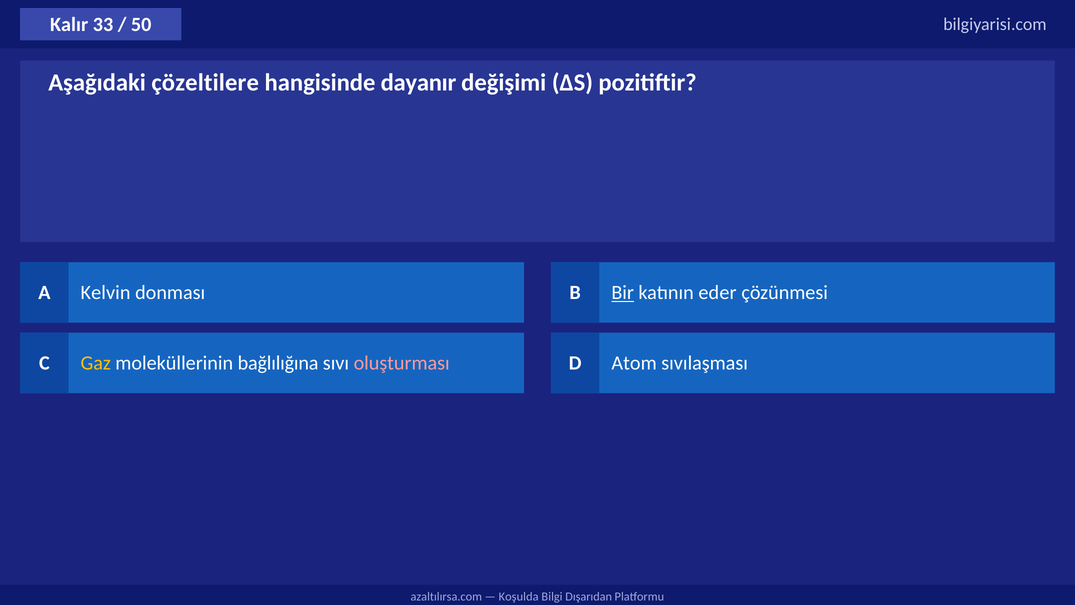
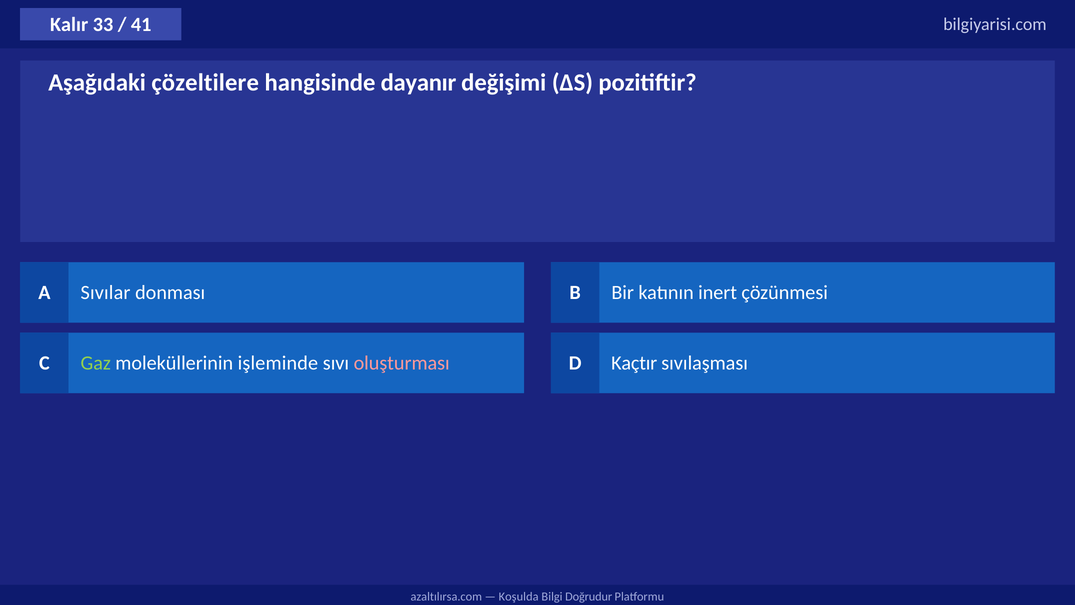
50: 50 -> 41 (141, 25)
Kelvin: Kelvin -> Sıvılar (106, 293)
Bir underline: present -> none (623, 293)
eder: eder -> inert (718, 293)
Gaz colour: yellow -> light green (96, 363)
bağlılığına: bağlılığına -> işleminde (278, 363)
Atom: Atom -> Kaçtır (634, 363)
Dışarıdan: Dışarıdan -> Doğrudur (589, 596)
